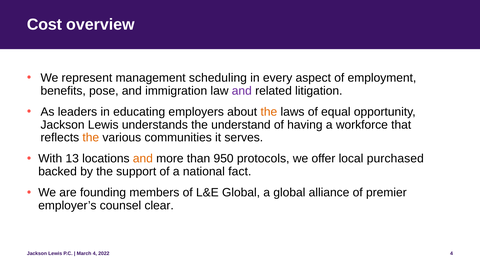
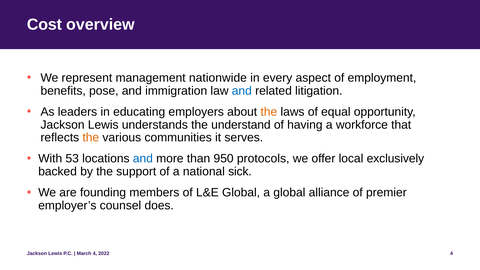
scheduling: scheduling -> nationwide (218, 78)
and colour: purple -> blue (242, 91)
13: 13 -> 53 (72, 159)
and colour: orange -> blue (143, 159)
purchased: purchased -> exclusively (395, 159)
fact: fact -> sick (240, 172)
clear: clear -> does (159, 206)
